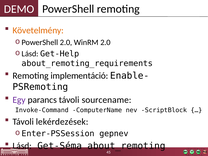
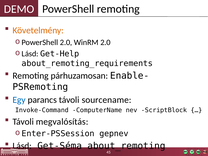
implementáció: implementáció -> párhuzamosan (79, 76)
Egy colour: purple -> blue (19, 100)
lekérdezések: lekérdezések -> megvalósítás (62, 122)
